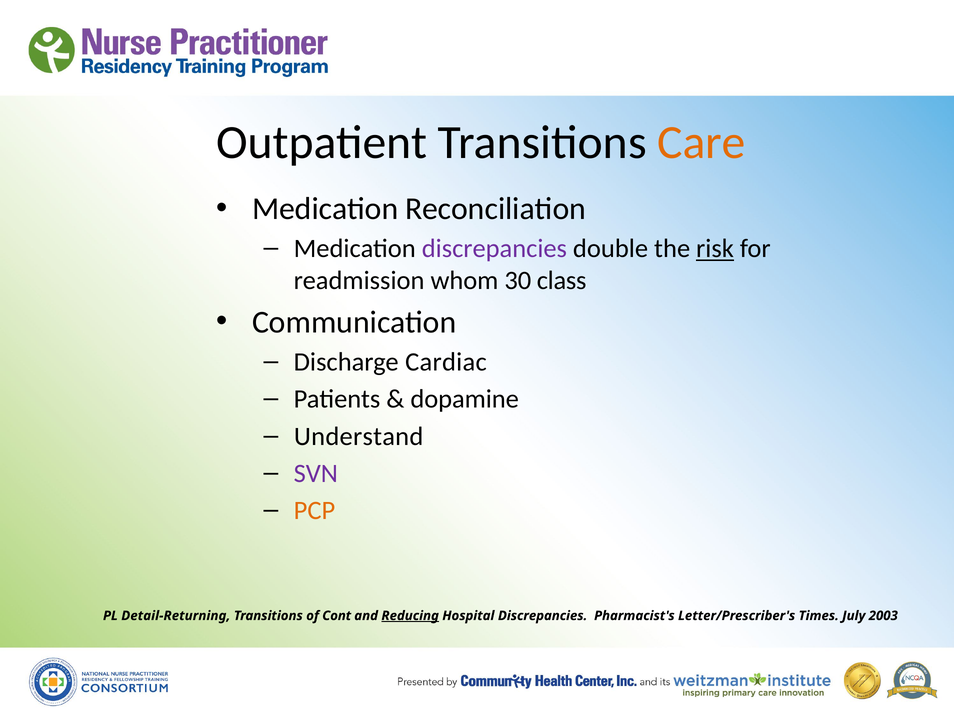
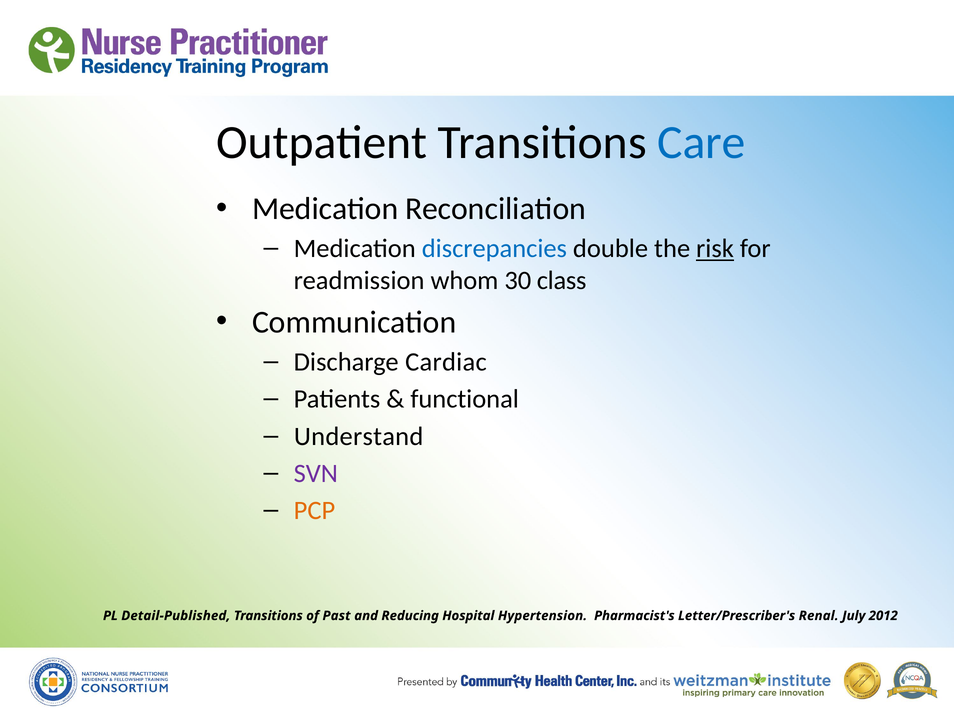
Care colour: orange -> blue (701, 142)
discrepancies colour: purple -> blue (494, 249)
dopamine: dopamine -> functional (465, 400)
Detail-Returning: Detail-Returning -> Detail-Published (176, 616)
Cont: Cont -> Past (337, 616)
Reducing underline: present -> none (410, 616)
Hospital Discrepancies: Discrepancies -> Hypertension (543, 616)
Times: Times -> Renal (819, 616)
2003: 2003 -> 2012 (883, 616)
